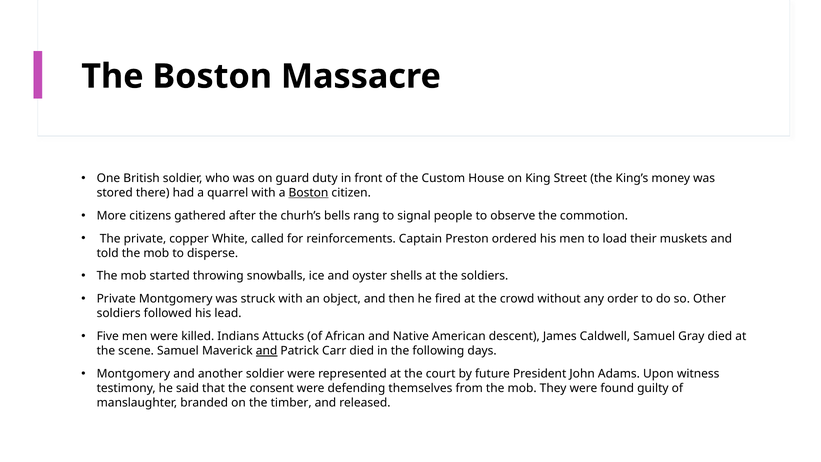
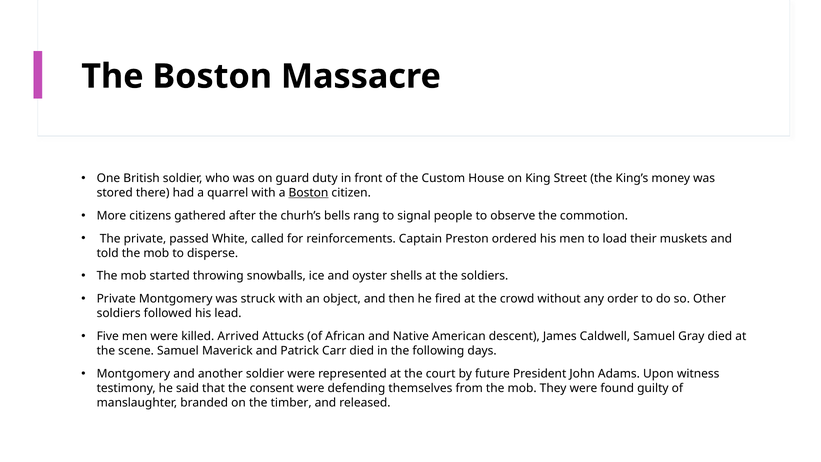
copper: copper -> passed (189, 239)
Indians: Indians -> Arrived (238, 336)
and underline: present -> none (267, 351)
